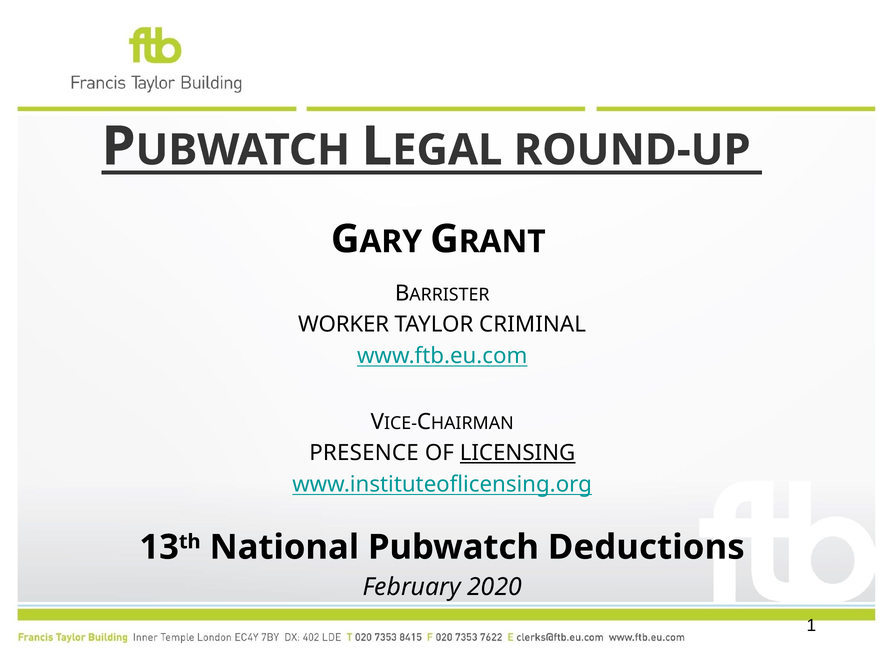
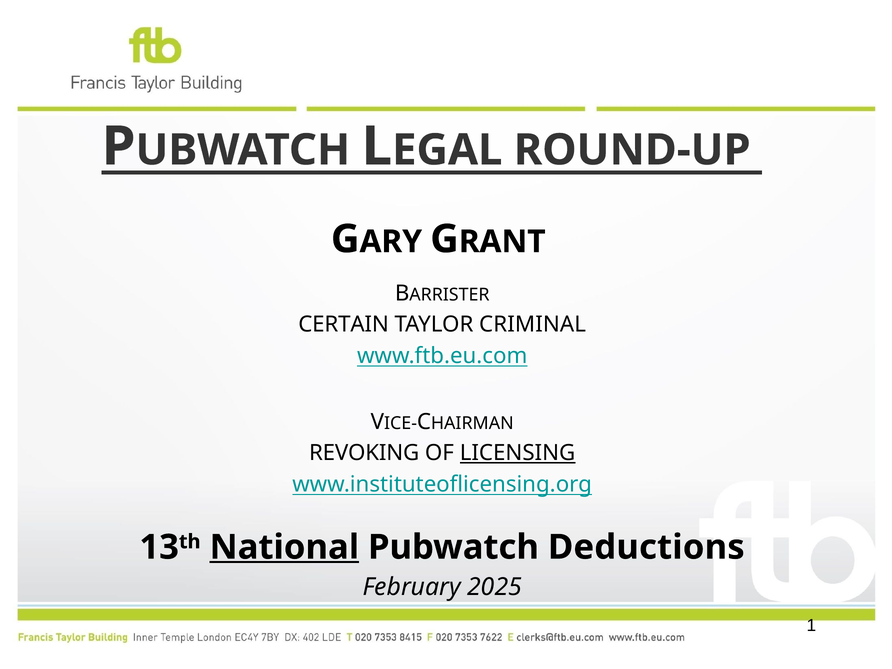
WORKER: WORKER -> CERTAIN (344, 325)
PRESENCE: PRESENCE -> REVOKING (364, 453)
National underline: none -> present (284, 547)
2020: 2020 -> 2025 (495, 587)
